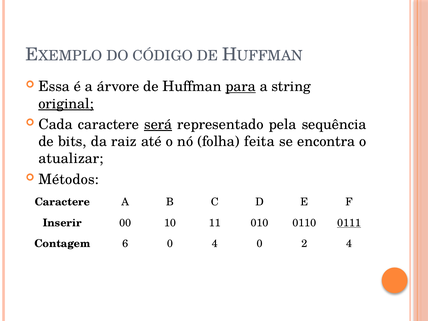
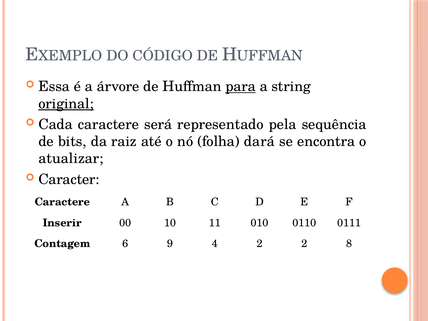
será underline: present -> none (158, 124)
feita: feita -> dará (259, 142)
Métodos: Métodos -> Caracter (69, 179)
0111 underline: present -> none (349, 223)
6 0: 0 -> 9 (170, 244)
4 0: 0 -> 2 (259, 244)
2 4: 4 -> 8 (349, 244)
